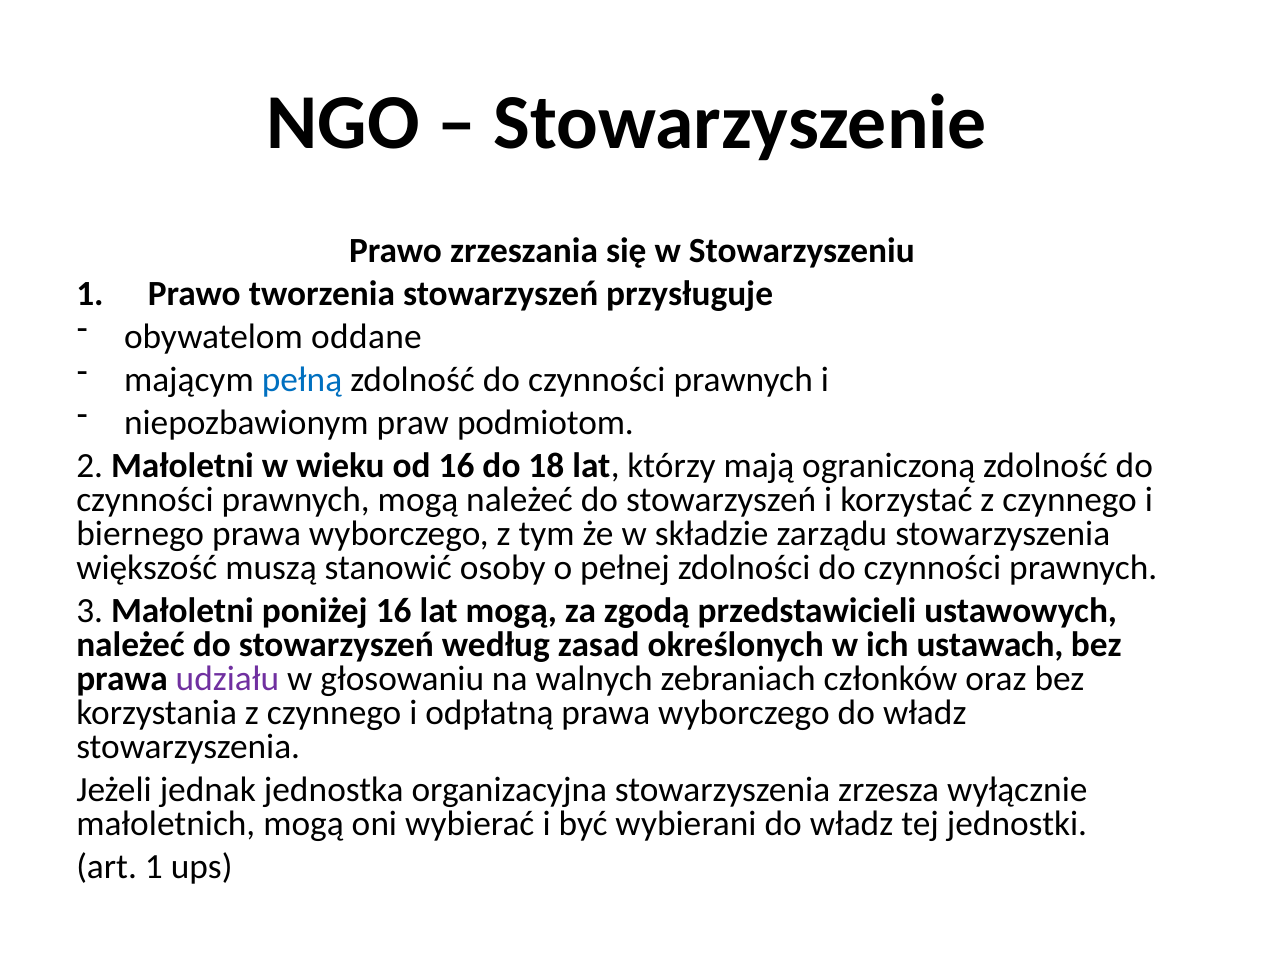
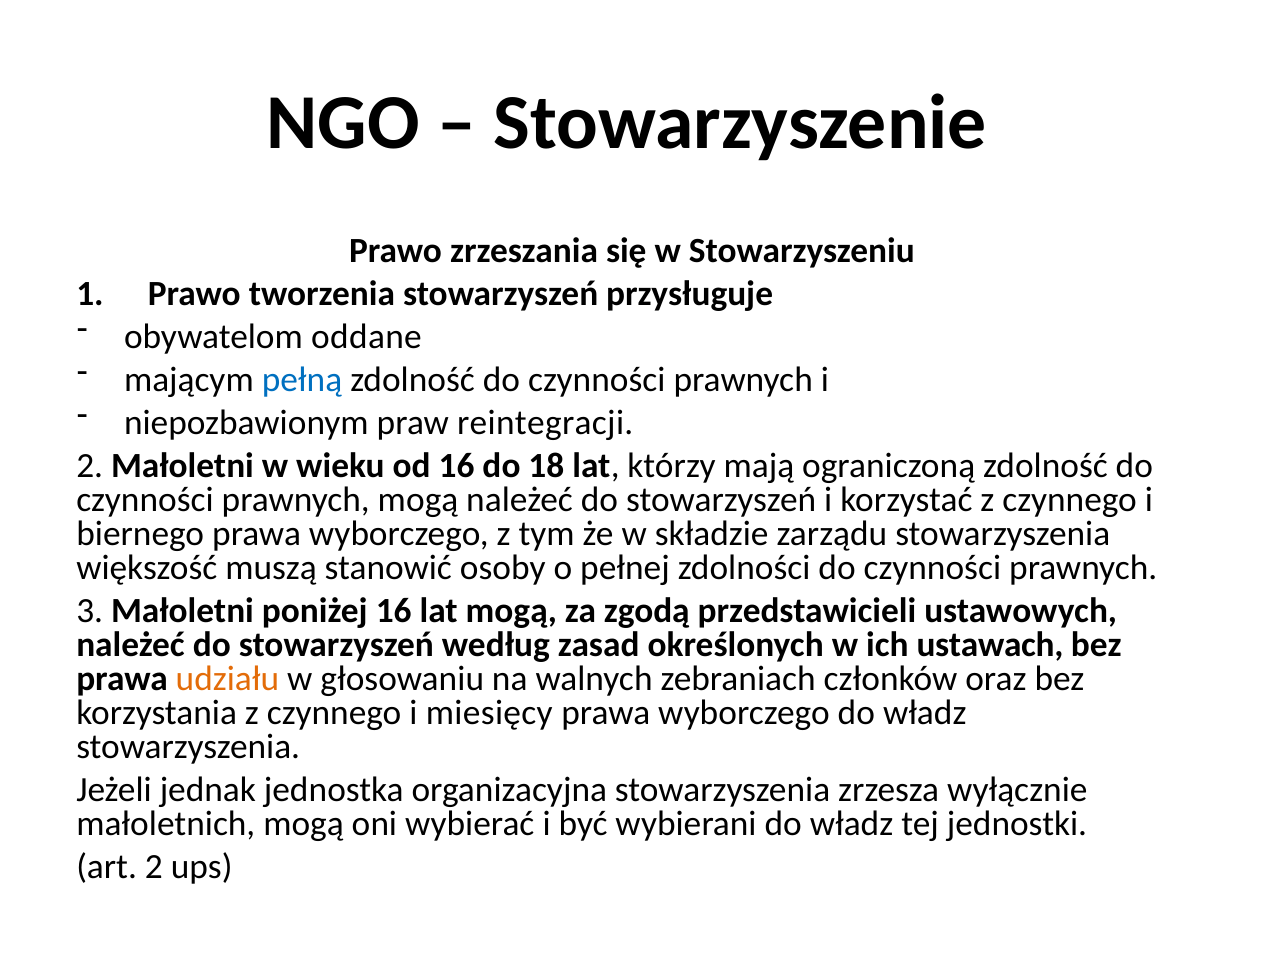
podmiotom: podmiotom -> reintegracji (545, 423)
udziału colour: purple -> orange (227, 679)
odpłatną: odpłatną -> miesięcy (489, 713)
art 1: 1 -> 2 (154, 867)
